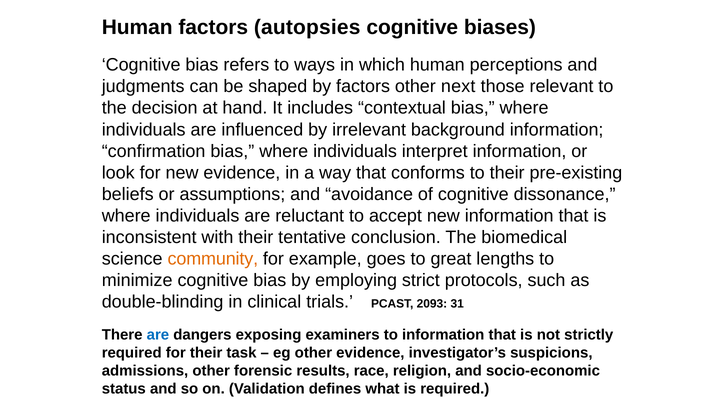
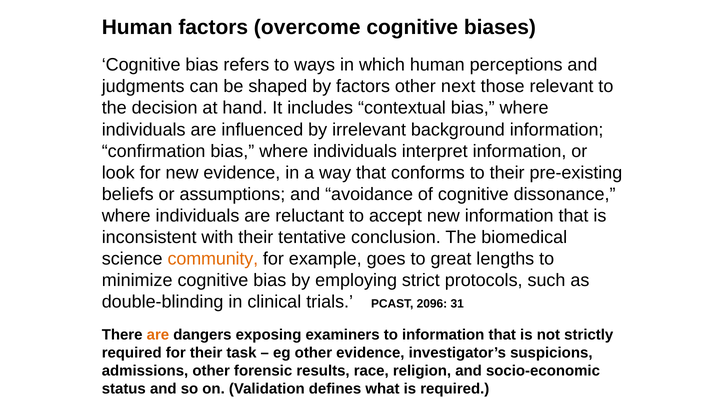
autopsies: autopsies -> overcome (307, 27)
2093: 2093 -> 2096 (432, 304)
are colour: blue -> orange (158, 335)
